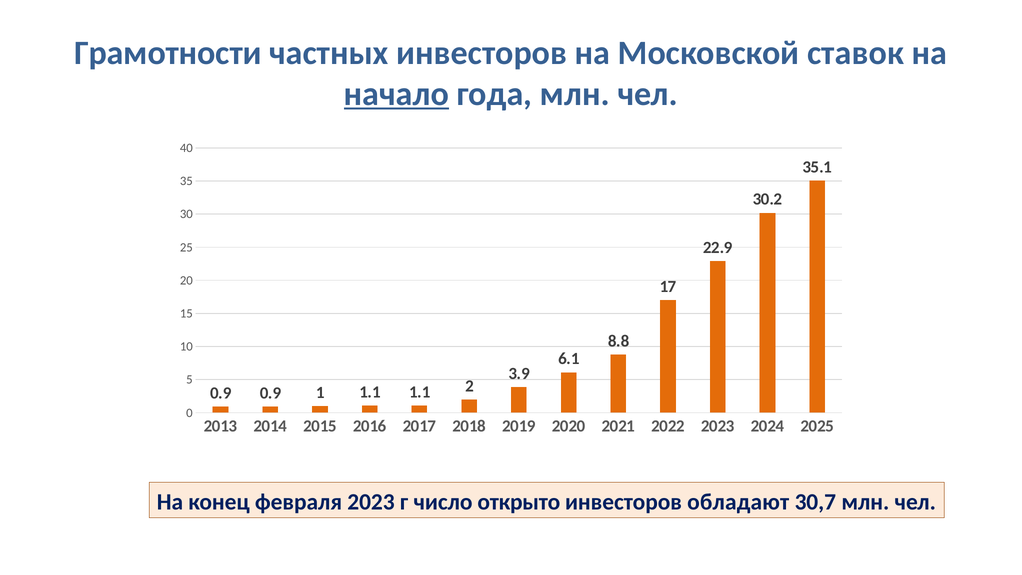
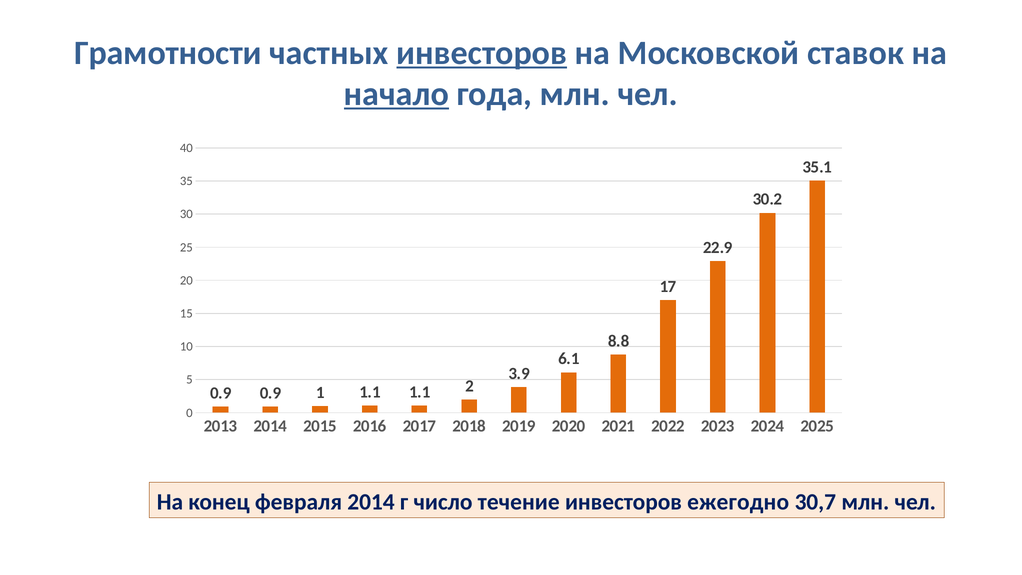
инвесторов underline: none -> present (482, 53)
февраля 2023: 2023 -> 2014 (371, 502)
открыто: открыто -> течение (519, 502)
обладают: обладают -> ежегодно (738, 502)
